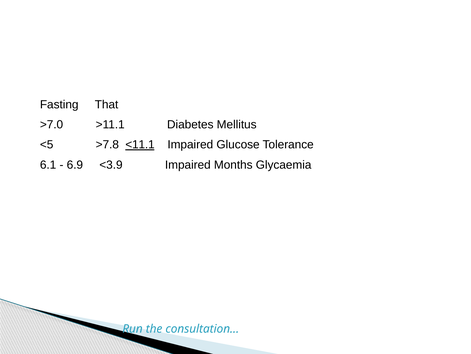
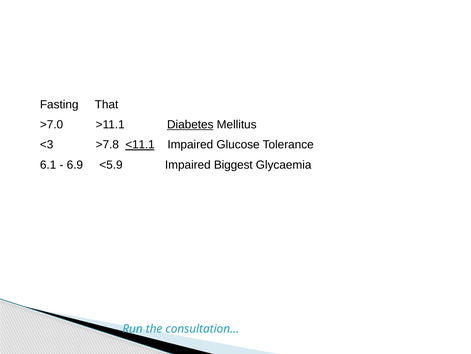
Diabetes underline: none -> present (190, 124)
<5: <5 -> <3 (47, 144)
<3.9: <3.9 -> <5.9 (111, 164)
Months: Months -> Biggest (233, 164)
